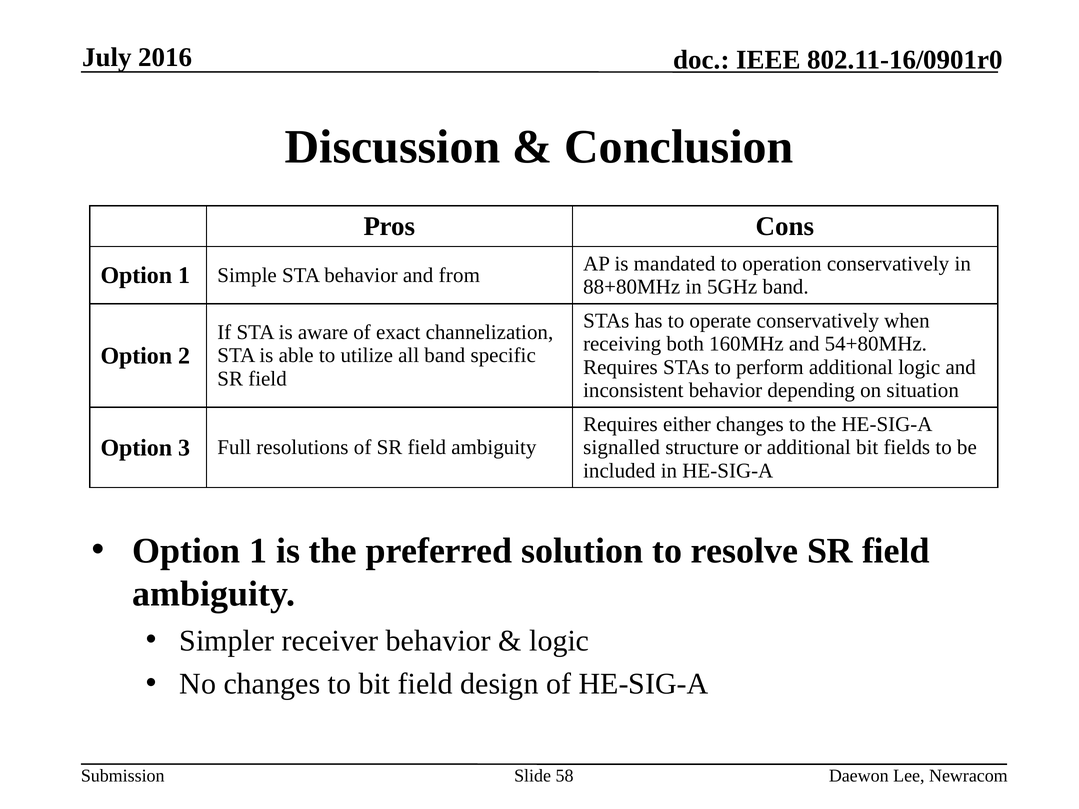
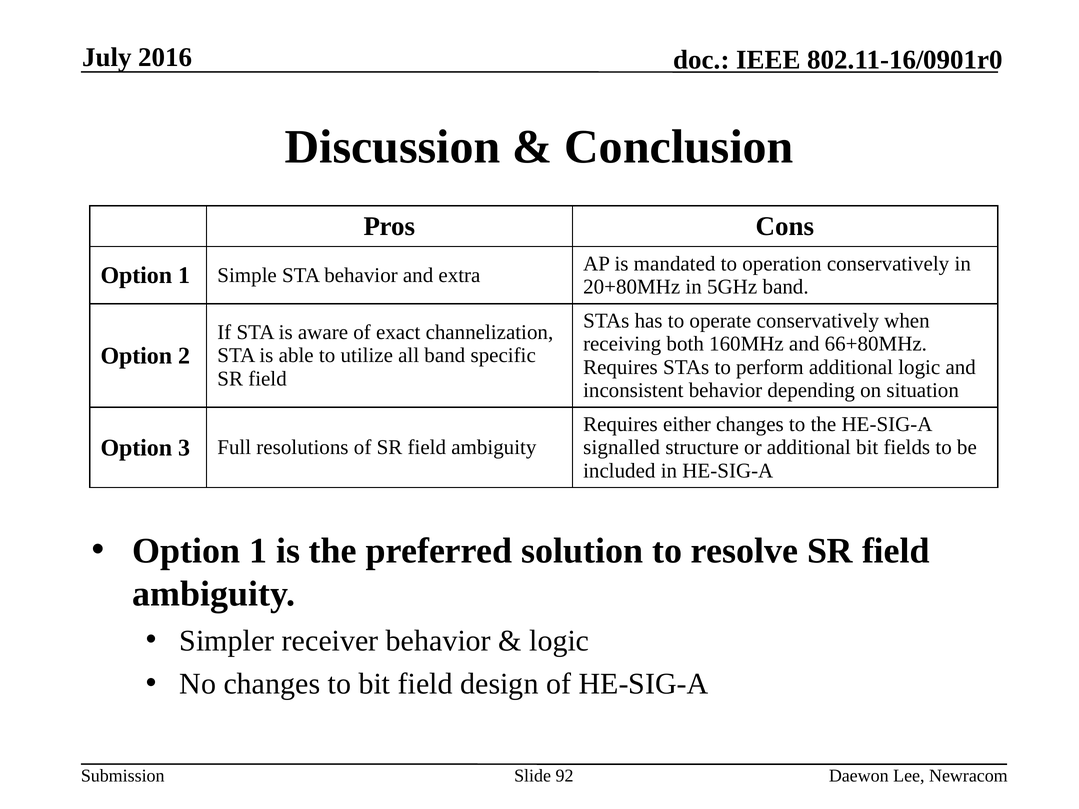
from: from -> extra (459, 275)
88+80MHz: 88+80MHz -> 20+80MHz (632, 287)
54+80MHz: 54+80MHz -> 66+80MHz (876, 344)
58: 58 -> 92 (565, 776)
